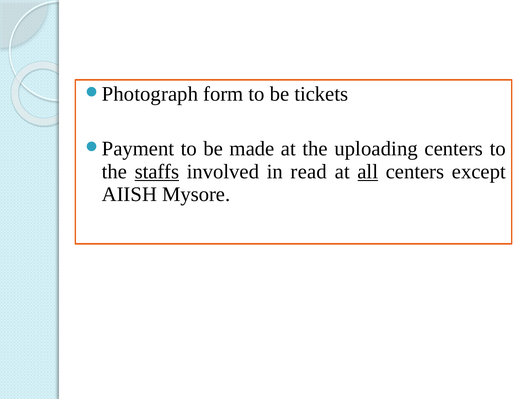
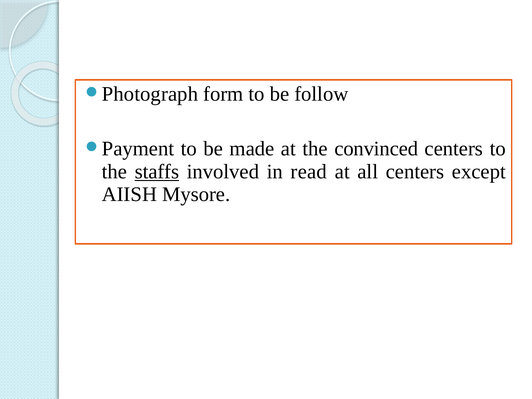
tickets: tickets -> follow (321, 94)
uploading: uploading -> convinced (376, 149)
all underline: present -> none (368, 172)
